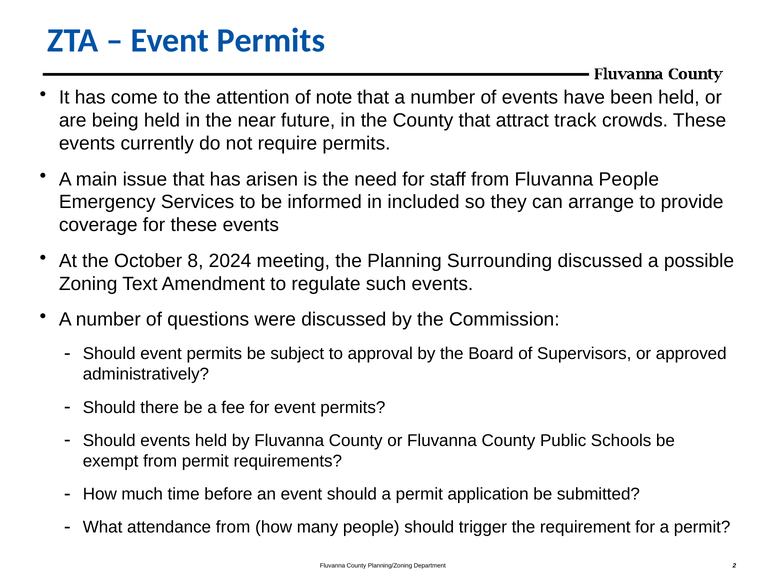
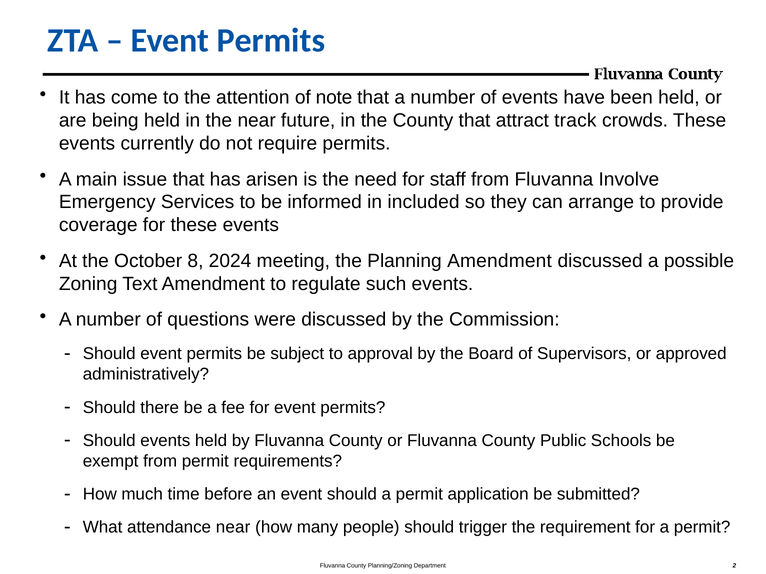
Fluvanna People: People -> Involve (629, 179)
Planning Surrounding: Surrounding -> Amendment (500, 261)
attendance from: from -> near (233, 528)
